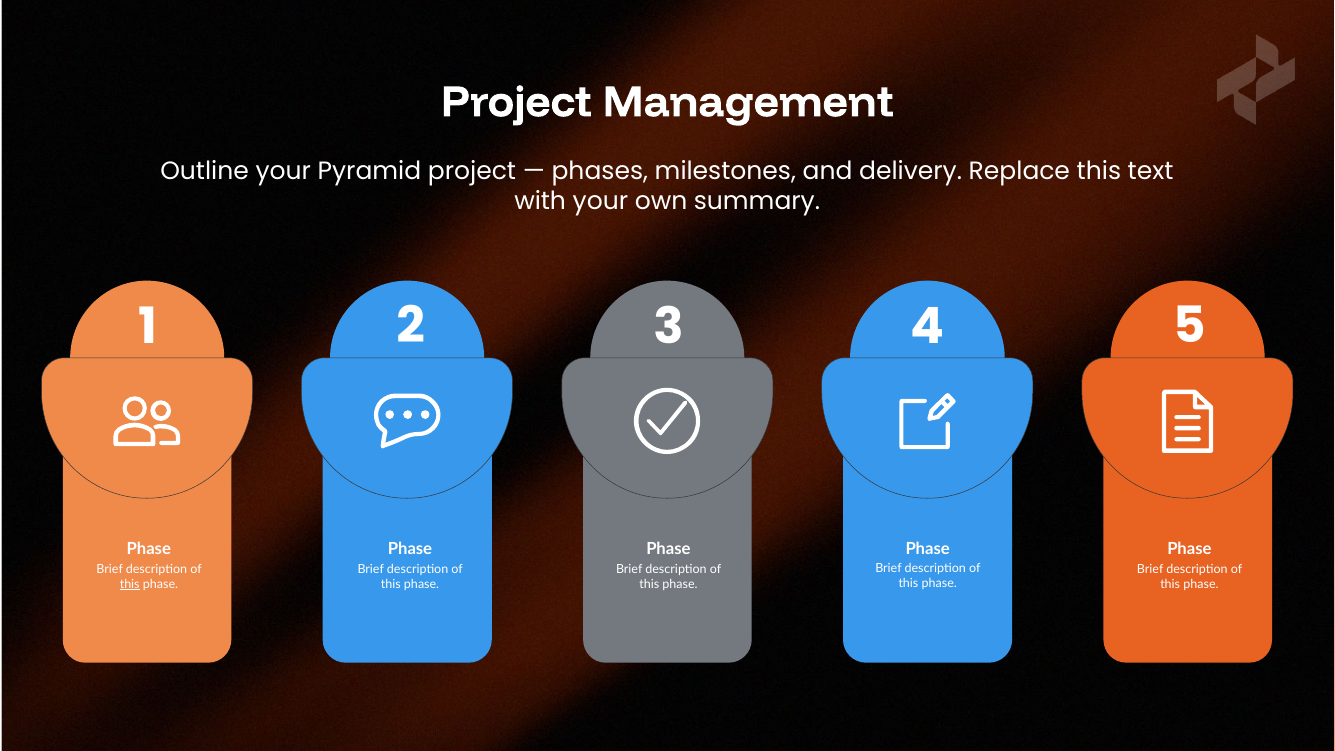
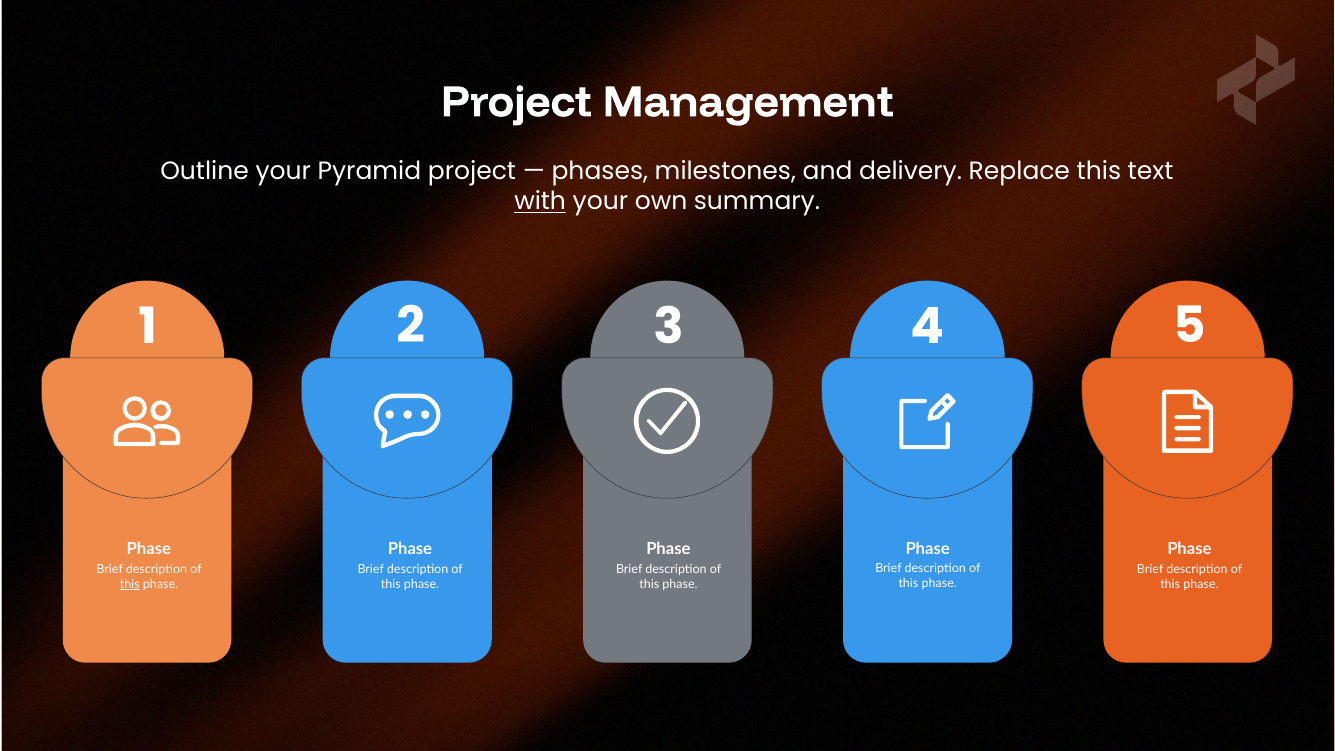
with underline: none -> present (540, 202)
